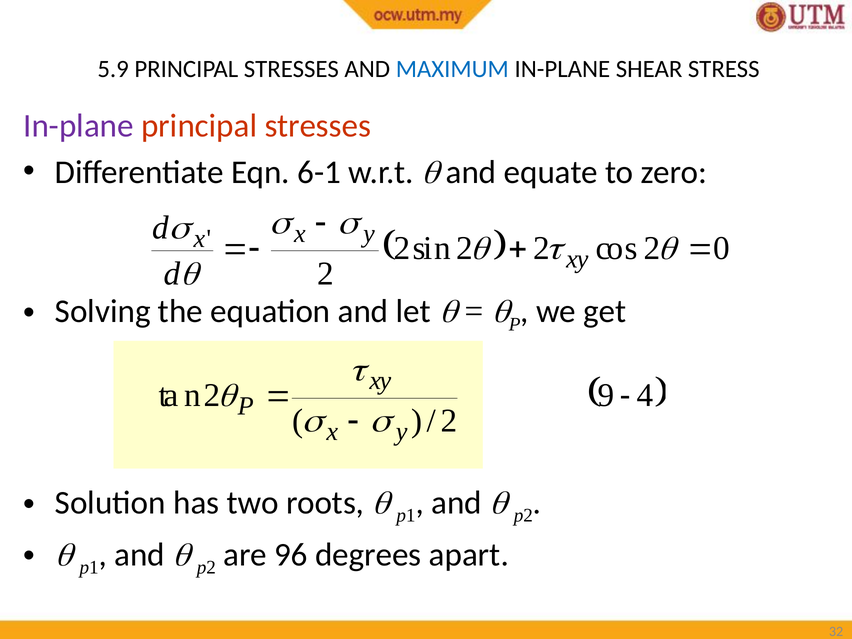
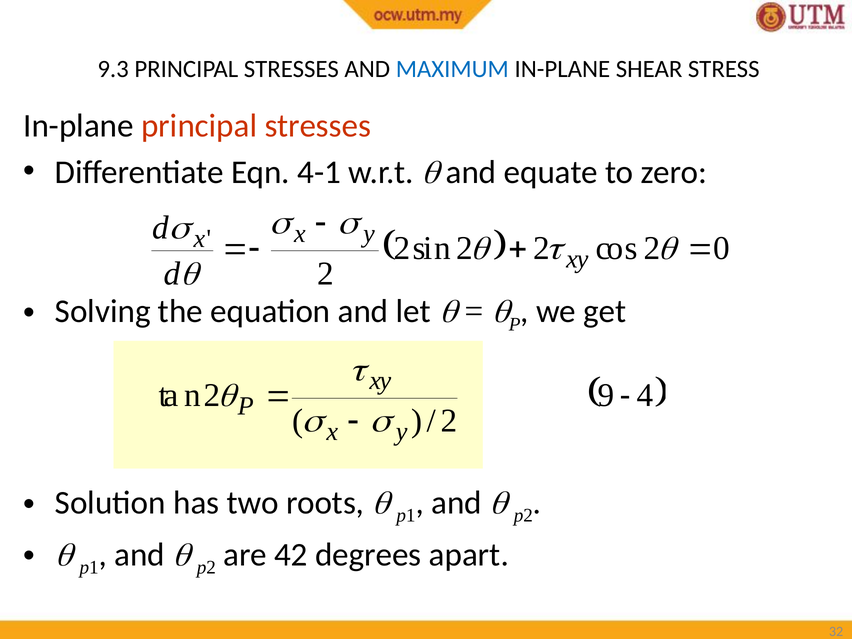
5.9: 5.9 -> 9.3 (113, 69)
In-plane colour: purple -> black (79, 126)
6-1: 6-1 -> 4-1 (319, 172)
96: 96 -> 42 (291, 555)
